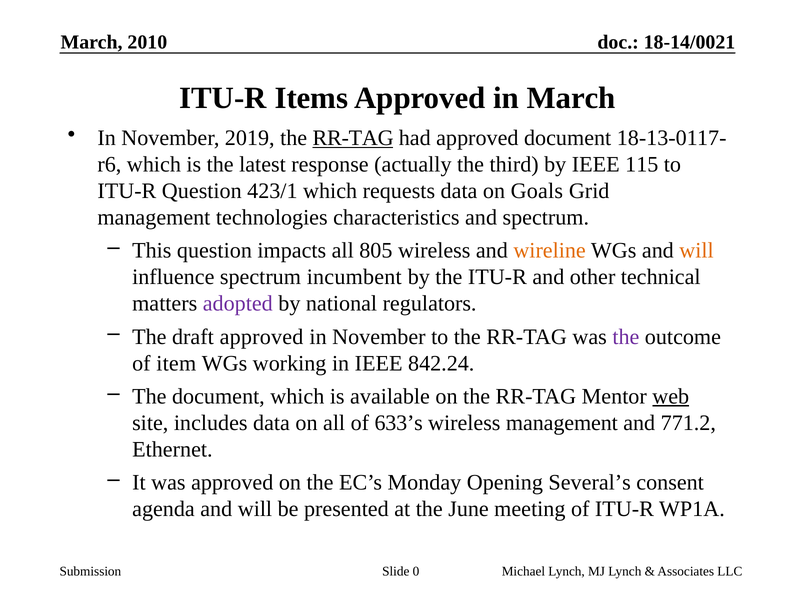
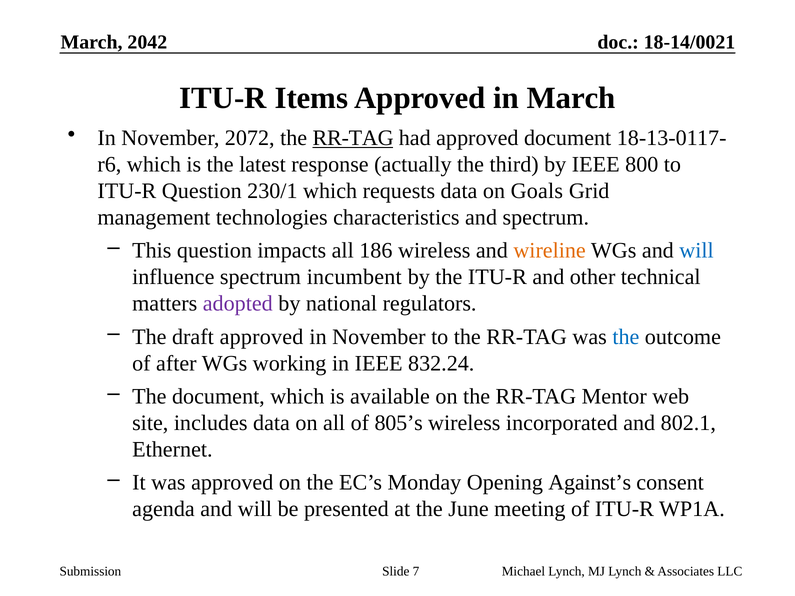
2010: 2010 -> 2042 (147, 42)
2019: 2019 -> 2072 (250, 138)
115: 115 -> 800 (642, 165)
423/1: 423/1 -> 230/1 (272, 191)
805: 805 -> 186 (376, 251)
will colour: orange -> blue (696, 251)
the colour: purple -> blue (626, 337)
item: item -> after (176, 363)
842.24: 842.24 -> 832.24 (441, 363)
web underline: present -> none (671, 397)
633’s: 633’s -> 805’s (399, 423)
wireless management: management -> incorporated (562, 423)
771.2: 771.2 -> 802.1 (688, 423)
Several’s: Several’s -> Against’s (590, 483)
0: 0 -> 7 (416, 572)
